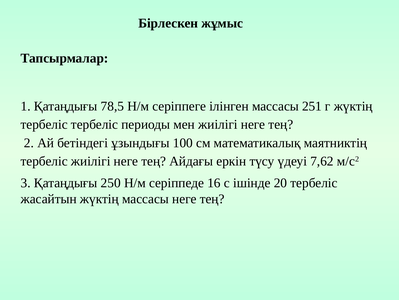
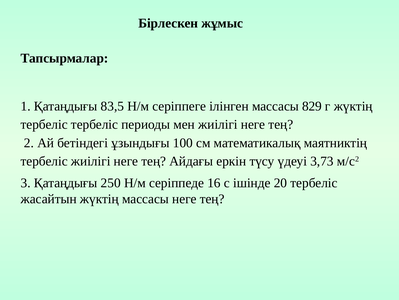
78,5: 78,5 -> 83,5 (112, 106)
251: 251 -> 829 (312, 106)
7,62: 7,62 -> 3,73 (322, 161)
